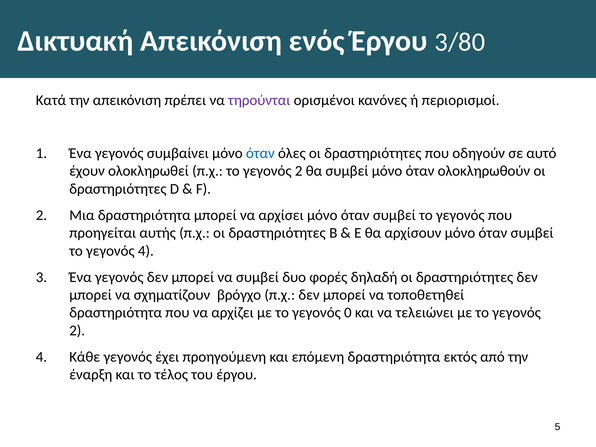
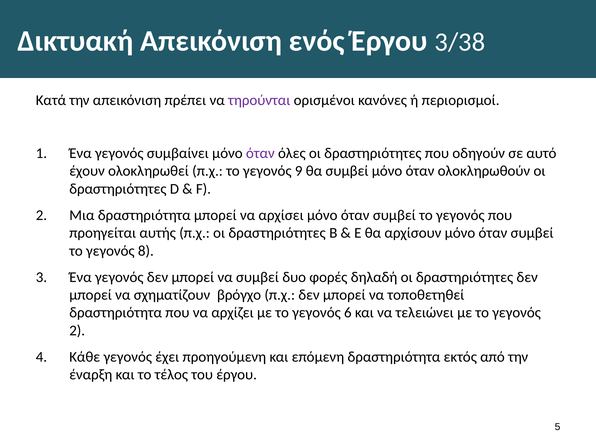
3/80: 3/80 -> 3/38 (460, 42)
όταν colour: blue -> purple (260, 153)
π.χ το γεγονός 2: 2 -> 9 (299, 171)
γεγονός 4: 4 -> 8 (146, 251)
0: 0 -> 6 (348, 313)
